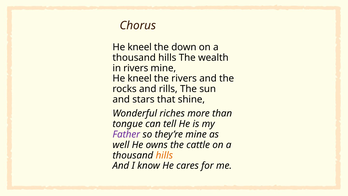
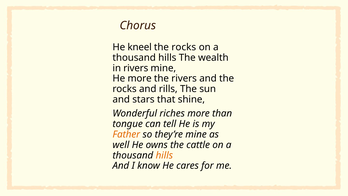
down: down -> rocks (184, 47)
kneel: kneel -> more (140, 78)
Father colour: purple -> orange (126, 134)
